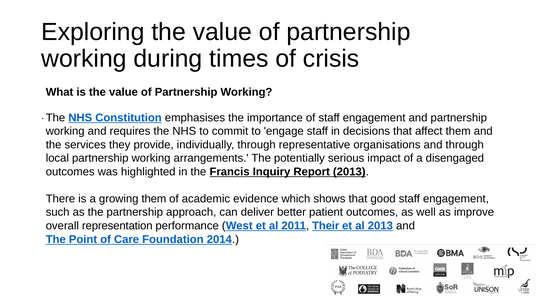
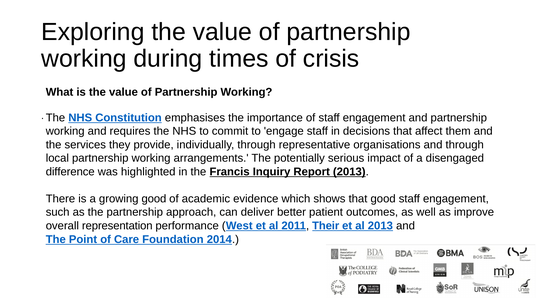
outcomes: outcomes -> difference (70, 172)
growing them: them -> good (154, 199)
